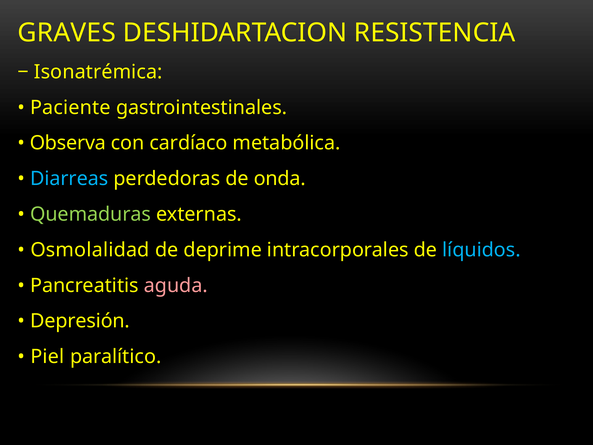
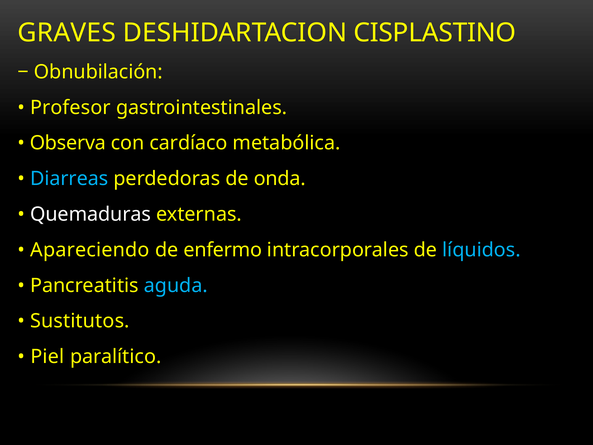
RESISTENCIA: RESISTENCIA -> CISPLASTINO (435, 33)
Isonatrémica: Isonatrémica -> Obnubilación (98, 72)
Paciente: Paciente -> Profesor (70, 107)
Quemaduras colour: light green -> white (91, 214)
Osmolalidad: Osmolalidad -> Apareciendo (90, 250)
deprime: deprime -> enfermo (223, 250)
aguda colour: pink -> light blue (176, 285)
Depresión: Depresión -> Sustitutos (80, 321)
